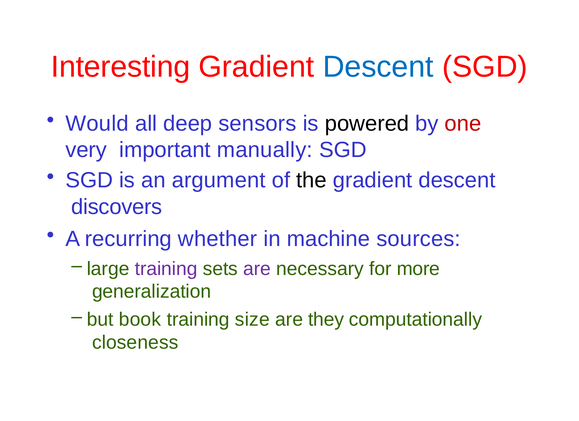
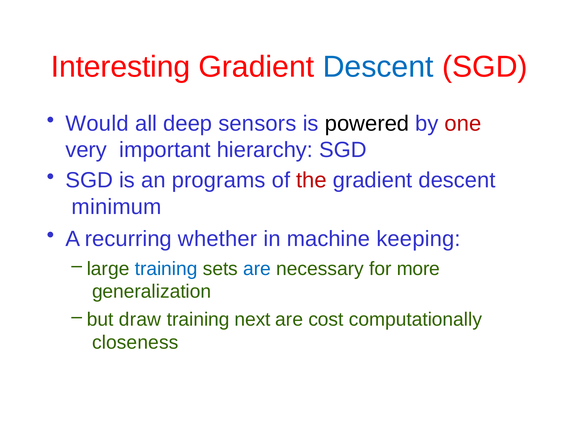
manually: manually -> hierarchy (265, 150)
argument: argument -> programs (219, 180)
the colour: black -> red (312, 180)
discovers: discovers -> minimum (117, 207)
sources: sources -> keeping (419, 239)
training colour: purple -> blue (166, 269)
are colour: purple -> blue (257, 269)
book: book -> draw (140, 319)
size: size -> next (253, 319)
they: they -> cost (326, 319)
